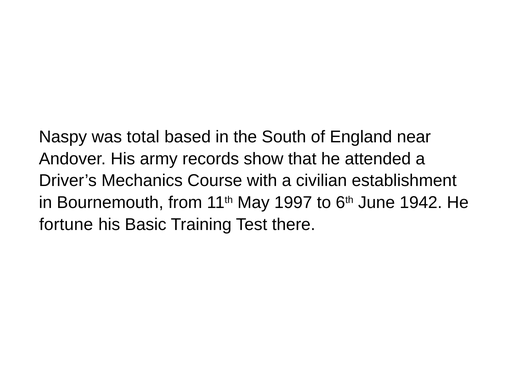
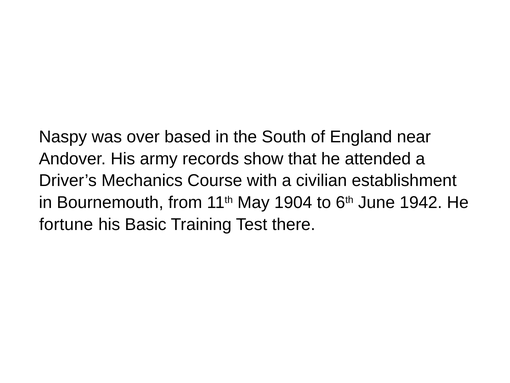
total: total -> over (143, 137)
1997: 1997 -> 1904 (293, 202)
